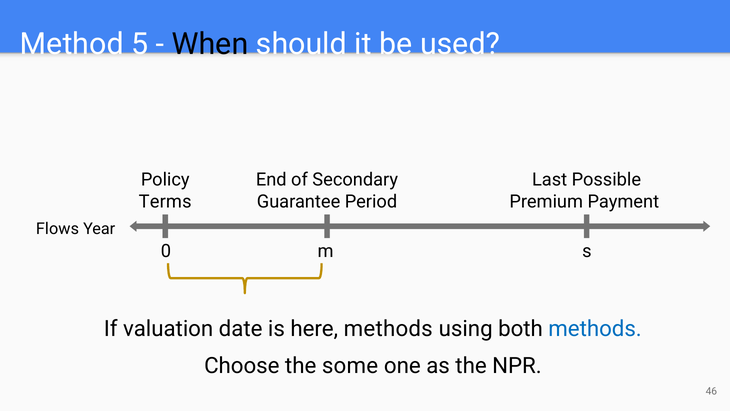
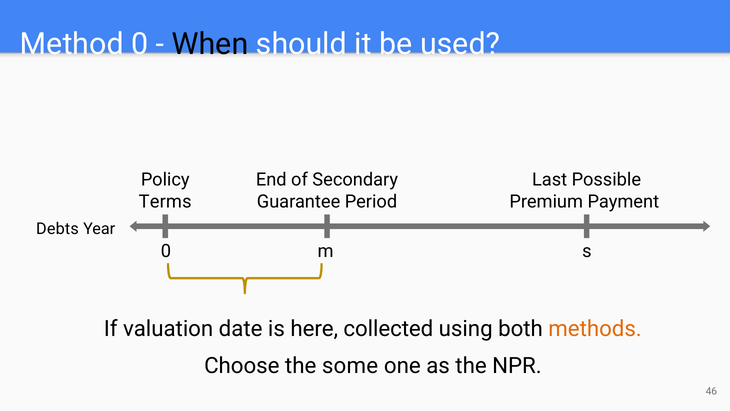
Method 5: 5 -> 0 (140, 44)
Flows: Flows -> Debts (57, 229)
here methods: methods -> collected (388, 329)
methods colour: blue -> orange (595, 329)
